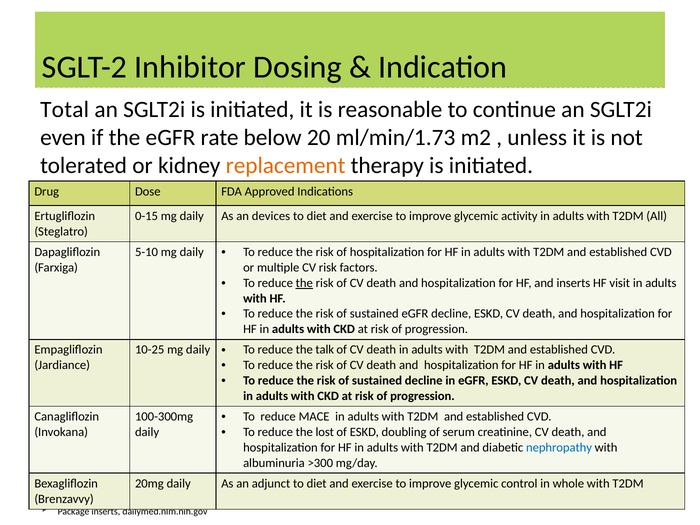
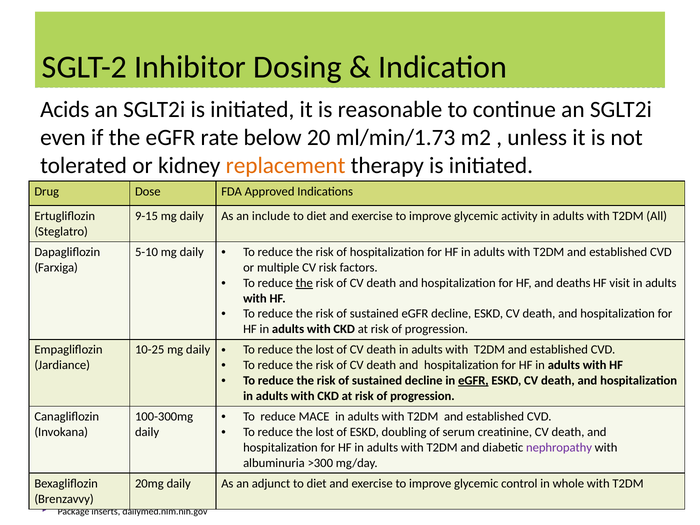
Total: Total -> Acids (65, 110)
0-15: 0-15 -> 9-15 (147, 216)
devices: devices -> include (271, 216)
and inserts: inserts -> deaths (573, 283)
talk: talk -> lost (325, 350)
eGFR underline: none -> present (473, 381)
nephropathy colour: blue -> purple (559, 448)
